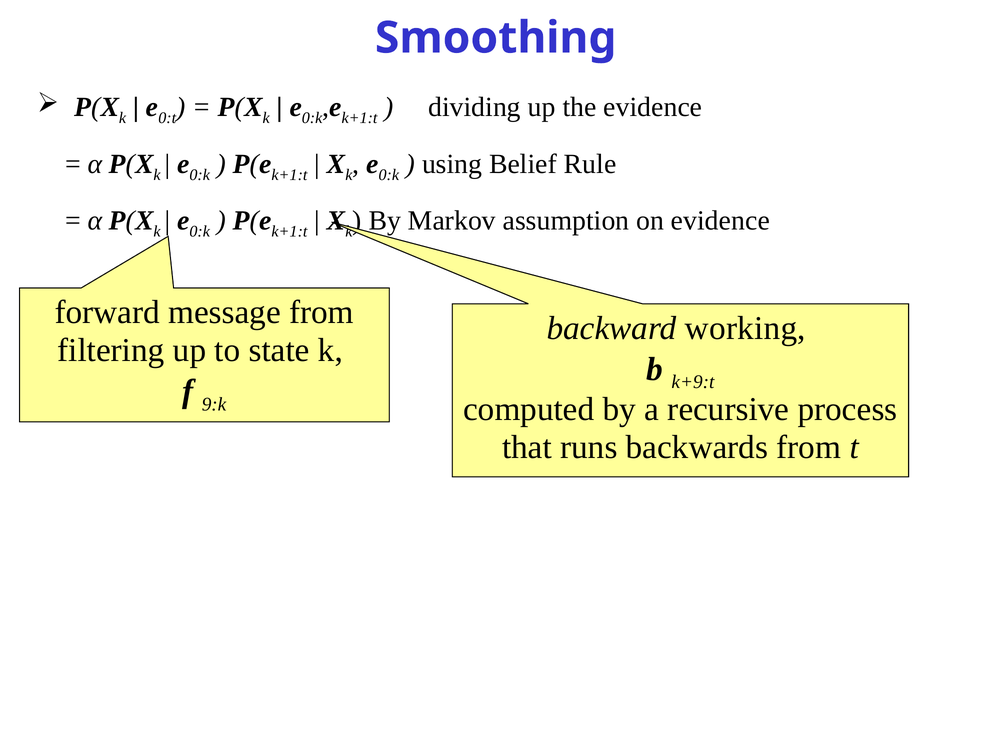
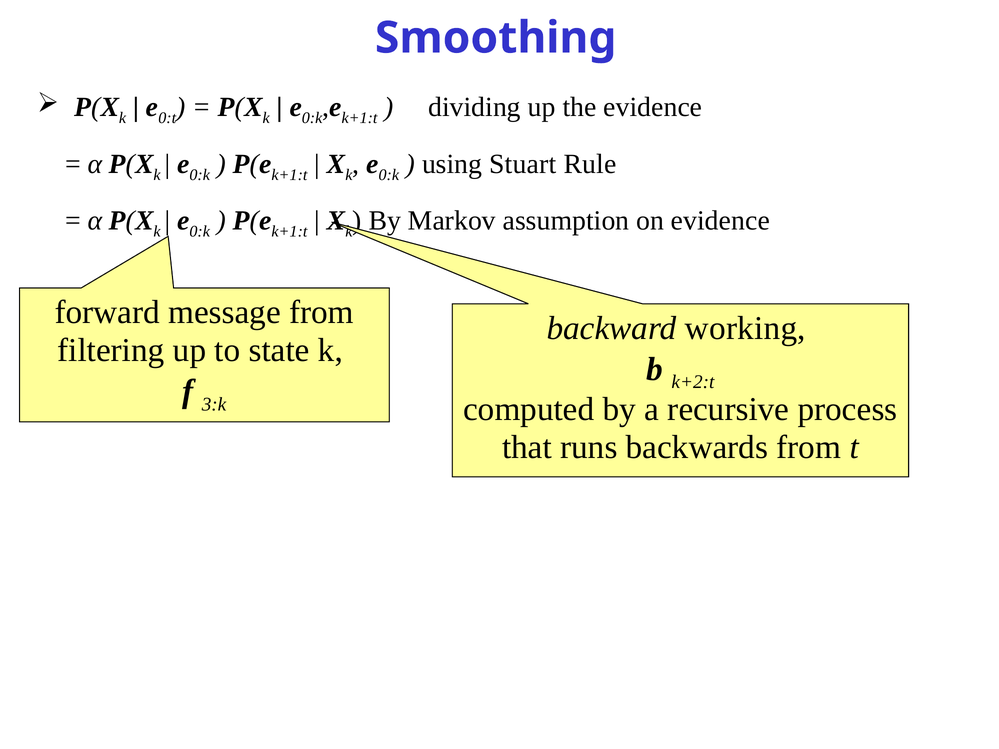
Belief: Belief -> Stuart (523, 164)
k+9:t: k+9:t -> k+2:t (693, 382)
9:k: 9:k -> 3:k (214, 404)
